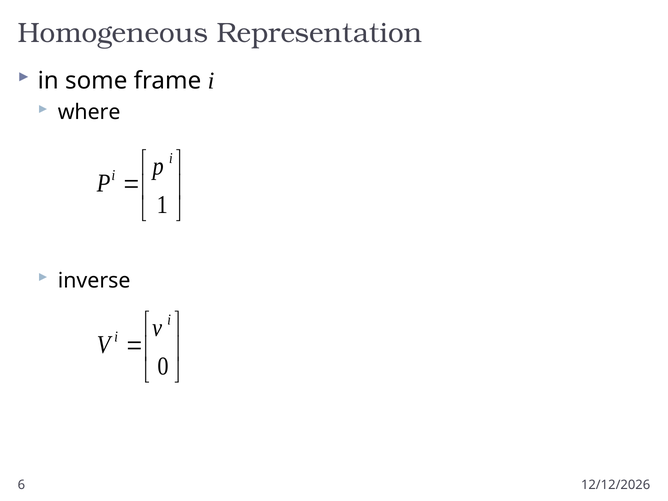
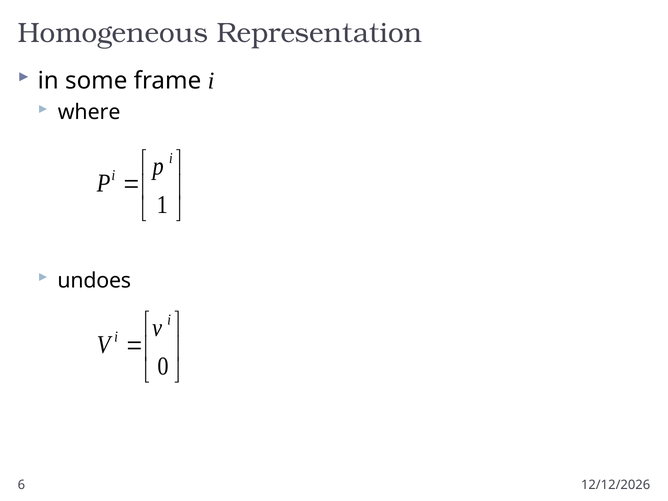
inverse: inverse -> undoes (94, 281)
